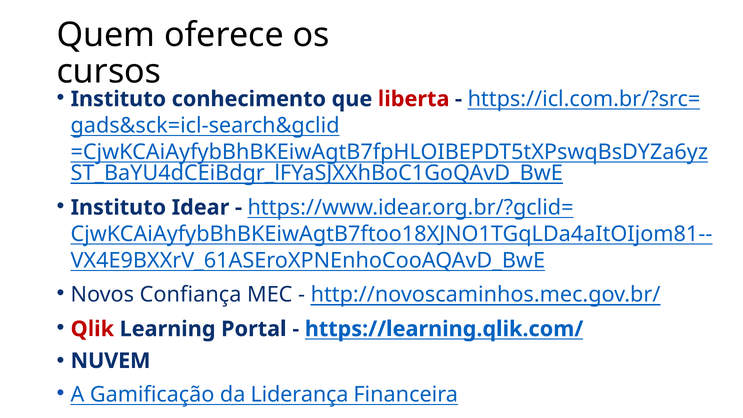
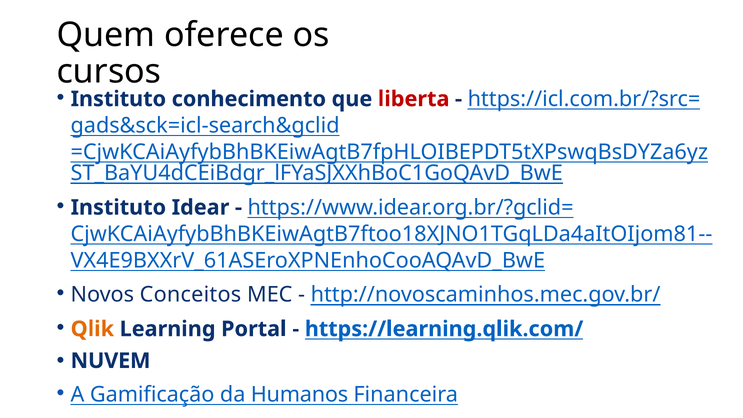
Confiança: Confiança -> Conceitos (190, 295)
Qlik colour: red -> orange (92, 329)
Liderança: Liderança -> Humanos (300, 394)
